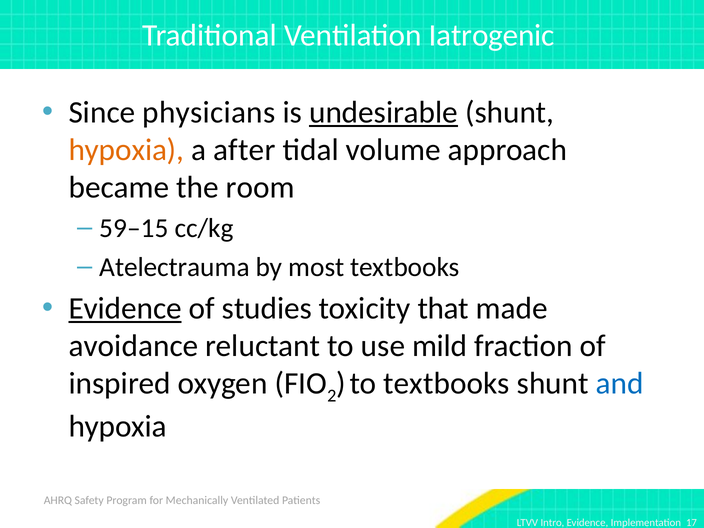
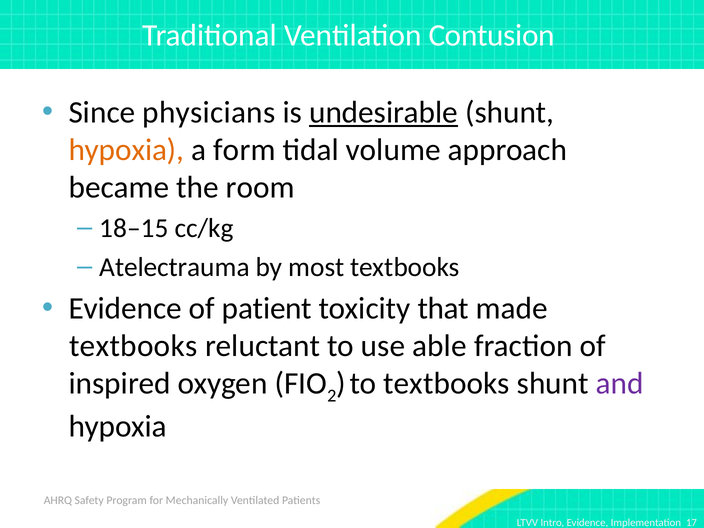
Iatrogenic: Iatrogenic -> Contusion (492, 36)
after: after -> form (244, 150)
59–15: 59–15 -> 18–15 (134, 228)
Evidence underline: present -> none (125, 309)
studies: studies -> patient (267, 309)
avoidance: avoidance -> textbooks (133, 346)
mild: mild -> able (439, 346)
and colour: blue -> purple (620, 384)
